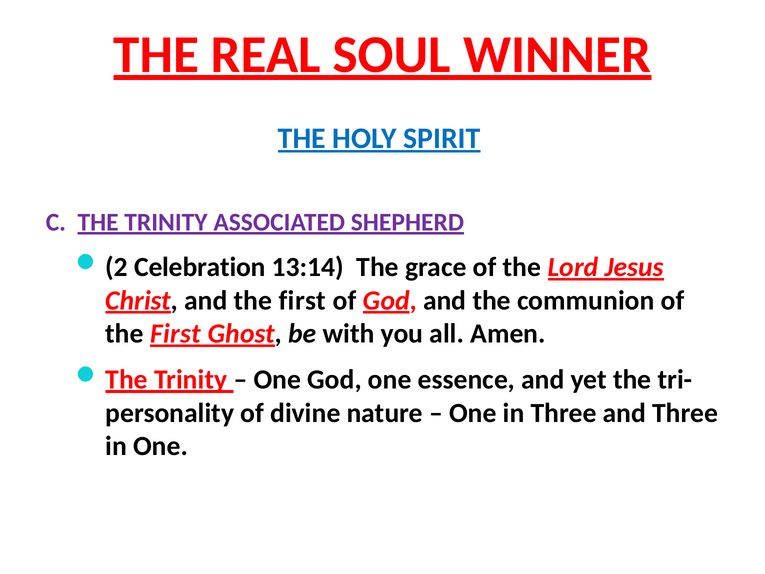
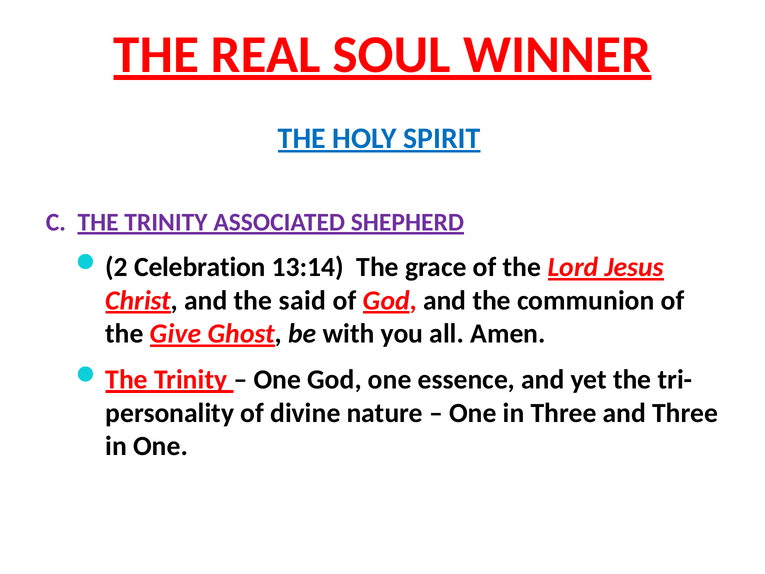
and the first: first -> said (302, 300)
First: First -> Give (176, 334)
